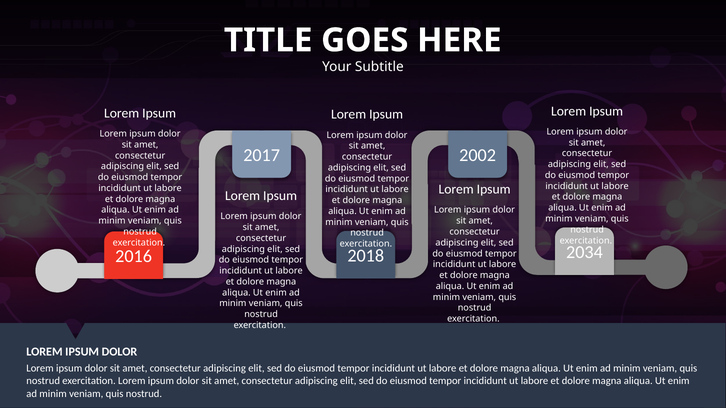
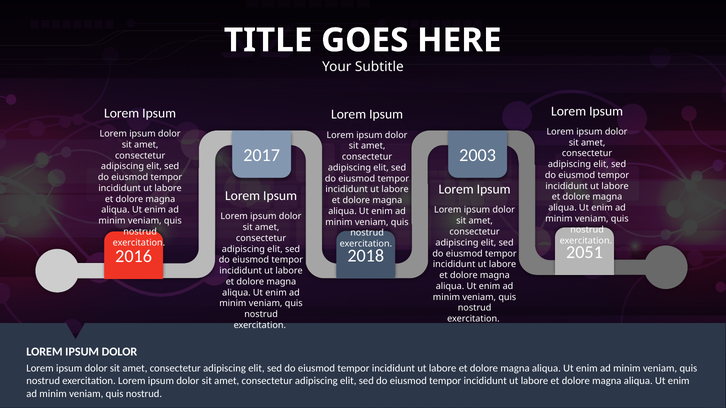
2002: 2002 -> 2003 (478, 155)
2034: 2034 -> 2051 (584, 253)
